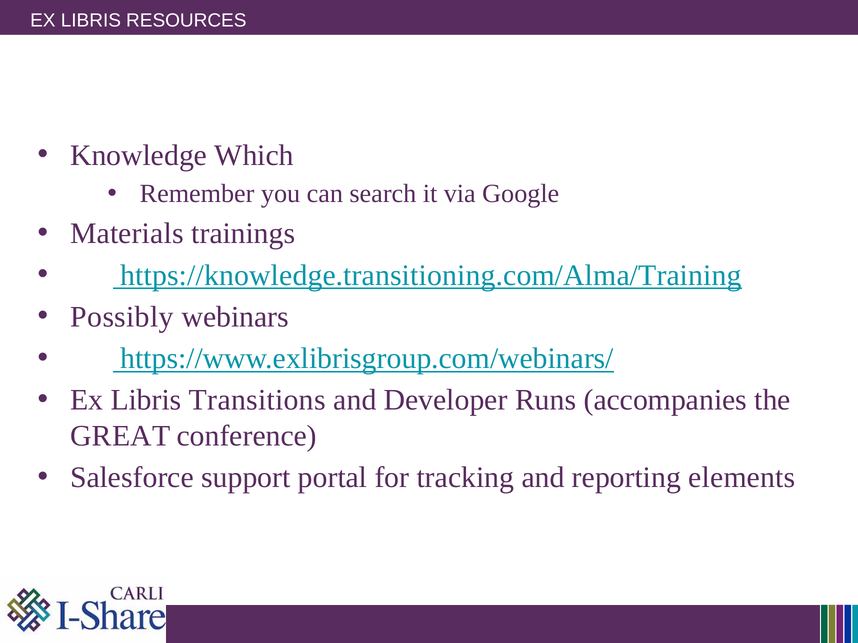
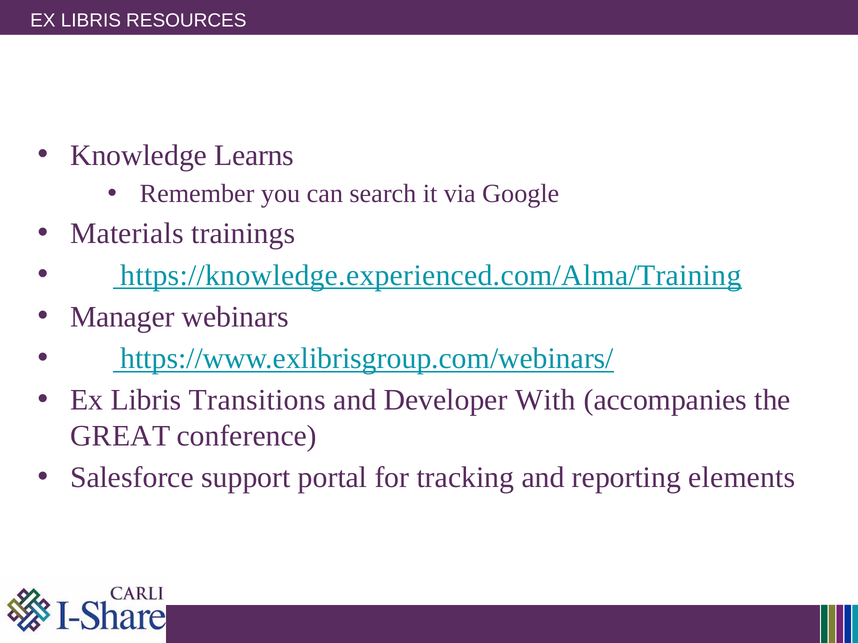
Which: Which -> Learns (254, 155)
https://knowledge.transitioning.com/Alma/Training: https://knowledge.transitioning.com/Alma/Training -> https://knowledge.experienced.com/Alma/Training (431, 275)
Possibly: Possibly -> Manager (122, 317)
Runs: Runs -> With (545, 400)
